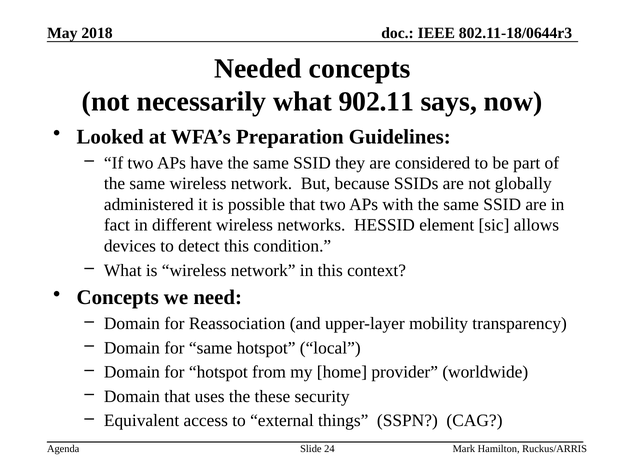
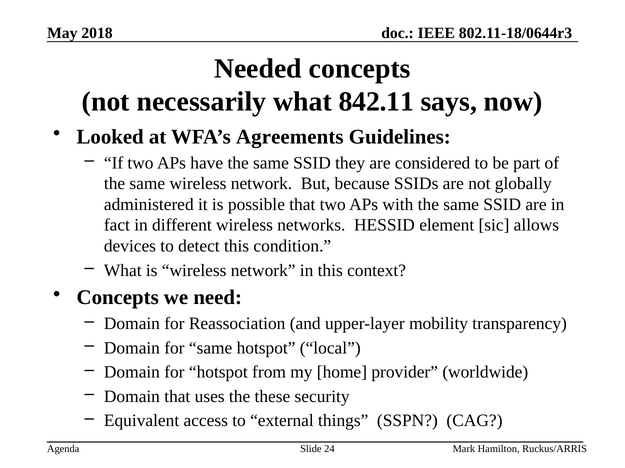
902.11: 902.11 -> 842.11 (376, 102)
Preparation: Preparation -> Agreements (290, 137)
